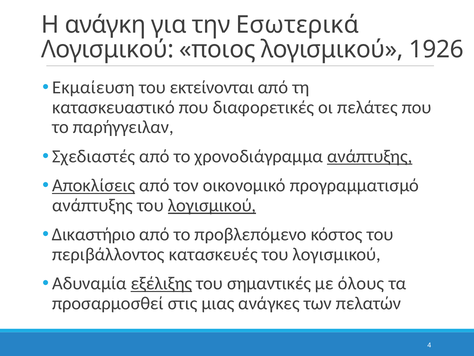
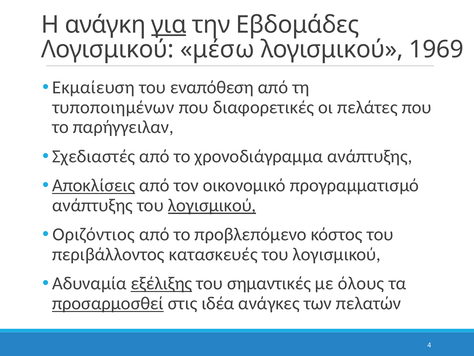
για underline: none -> present (169, 25)
Εσωτερικά: Εσωτερικά -> Εβδομάδες (298, 25)
ποιος: ποιος -> μέσω (217, 49)
1926: 1926 -> 1969 (436, 49)
εκτείνονται: εκτείνονται -> εναπόθεση (212, 87)
κατασκευαστικό: κατασκευαστικό -> τυποποιημένων (113, 107)
ανάπτυξης underline: present -> none (370, 156)
Δικαστήριο: Δικαστήριο -> Οριζόντιος (94, 234)
προσαρμοσθεί underline: none -> present (108, 303)
μιας: μιας -> ιδέα (218, 303)
